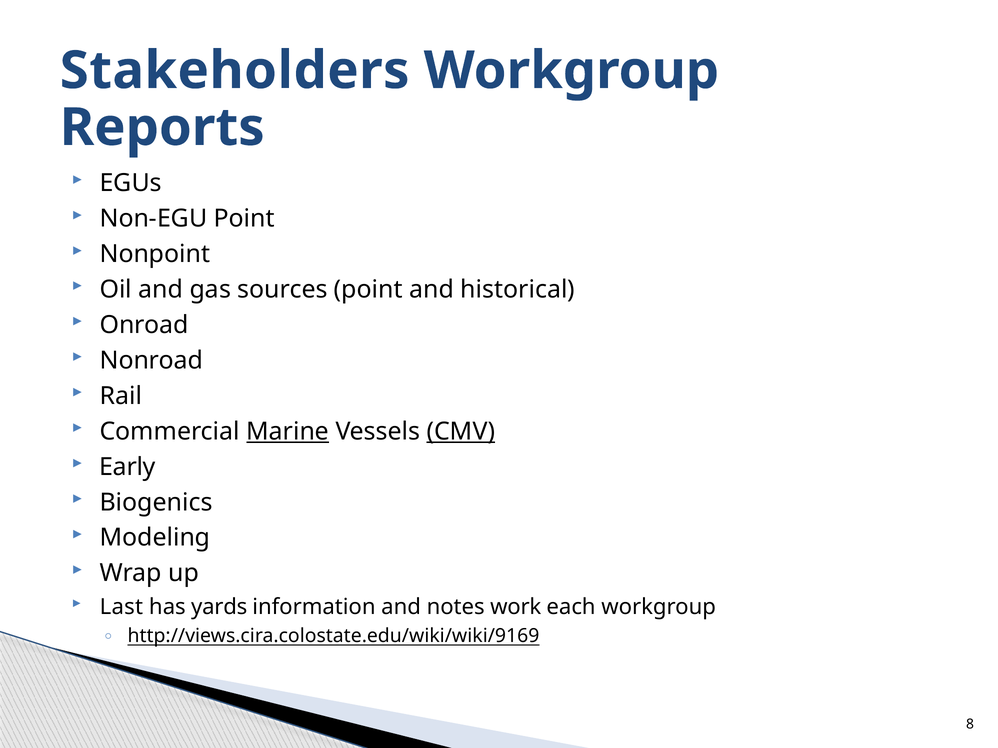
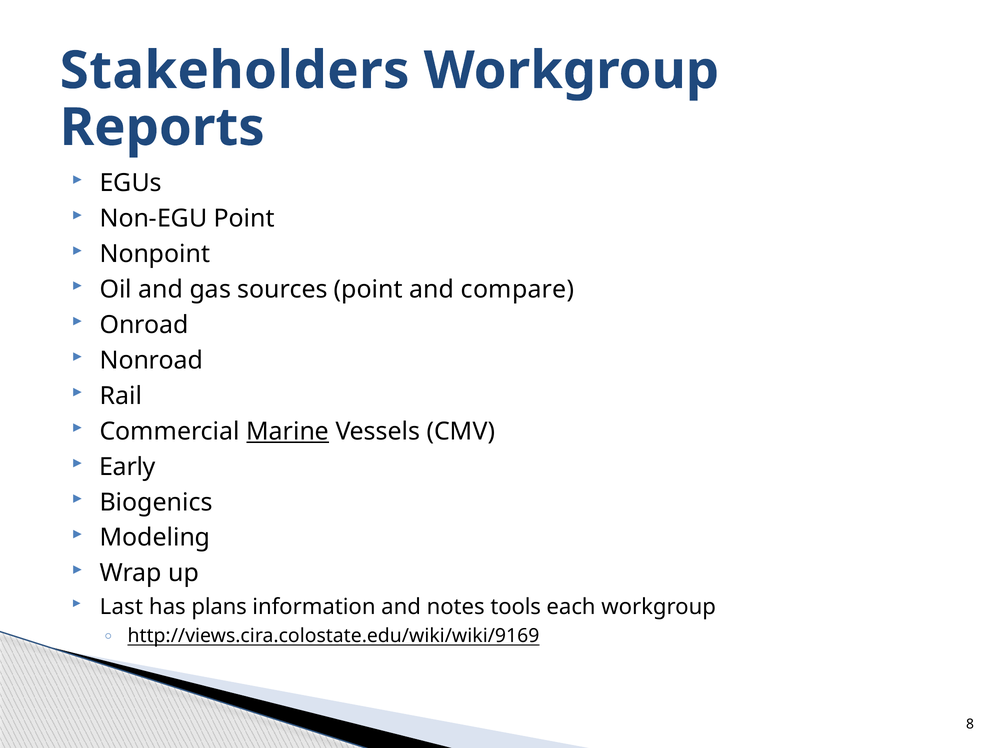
historical: historical -> compare (518, 290)
CMV underline: present -> none (461, 432)
yards: yards -> plans (219, 607)
work: work -> tools (516, 607)
